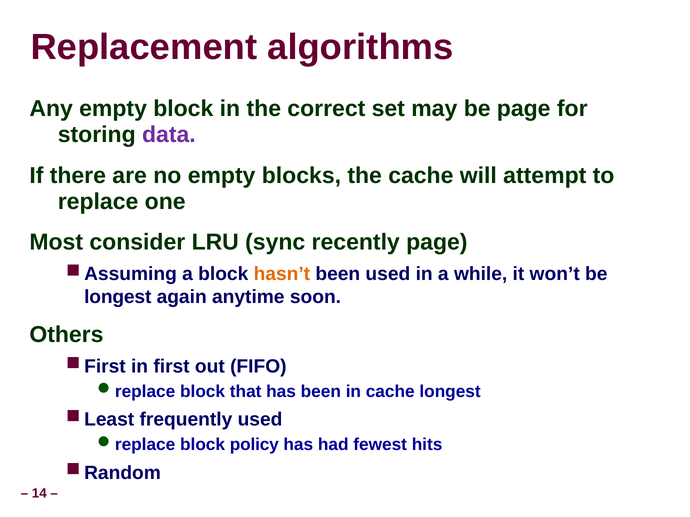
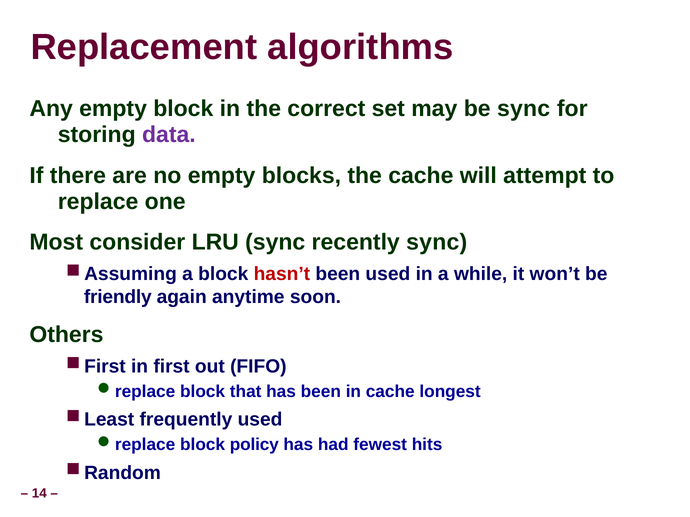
be page: page -> sync (524, 109)
recently page: page -> sync (437, 242)
hasn’t colour: orange -> red (282, 274)
longest: longest -> friendly (118, 297)
